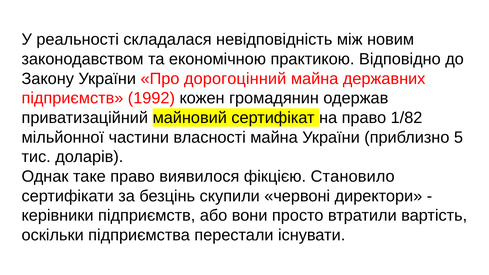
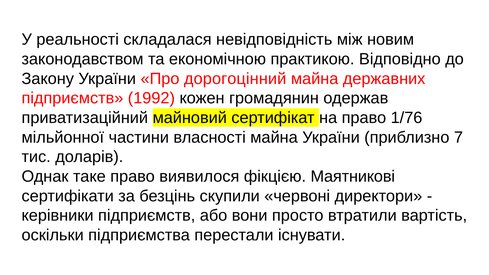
1/82: 1/82 -> 1/76 (407, 118)
5: 5 -> 7 (458, 137)
Становило: Становило -> Маятникові (353, 177)
